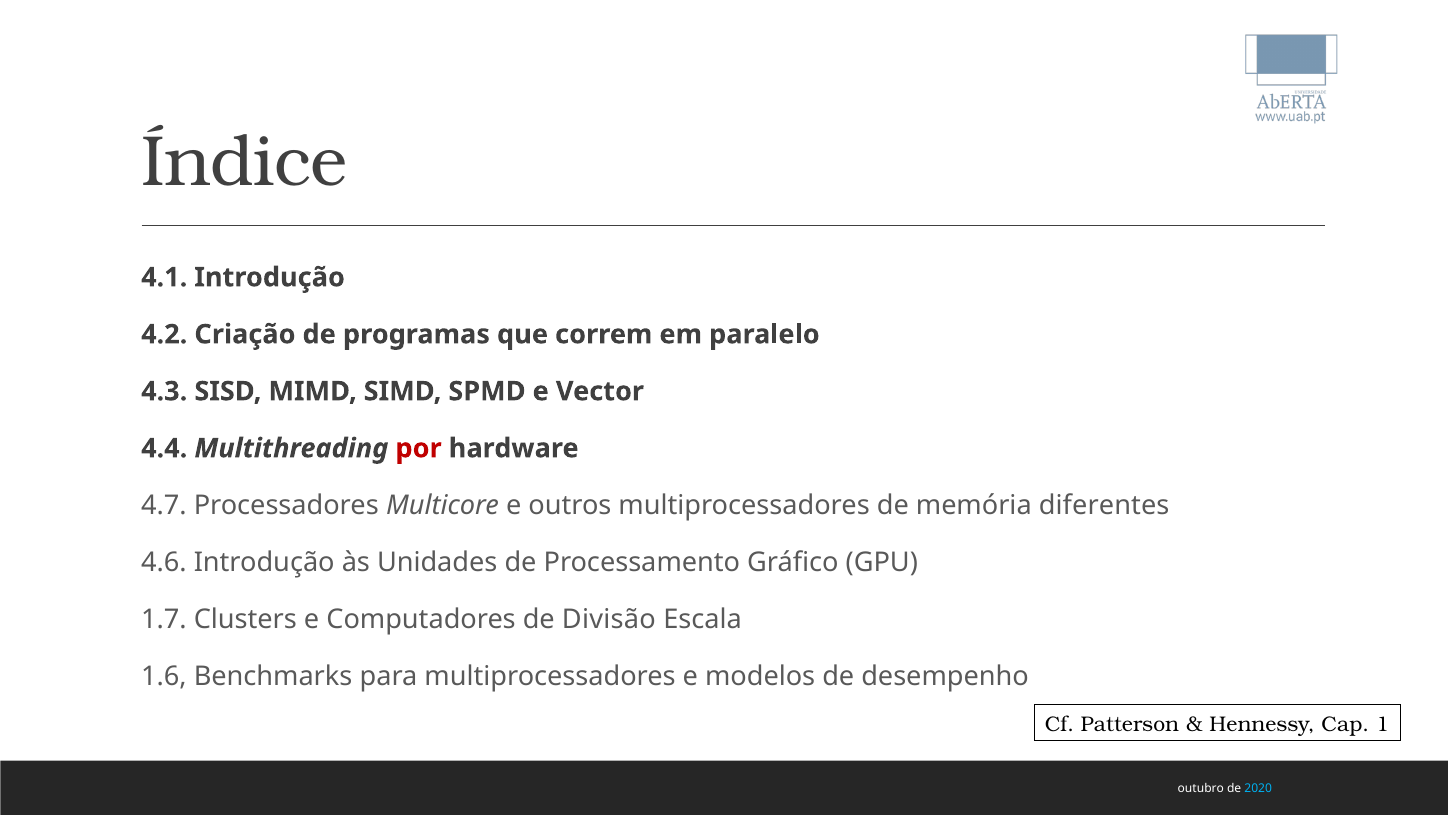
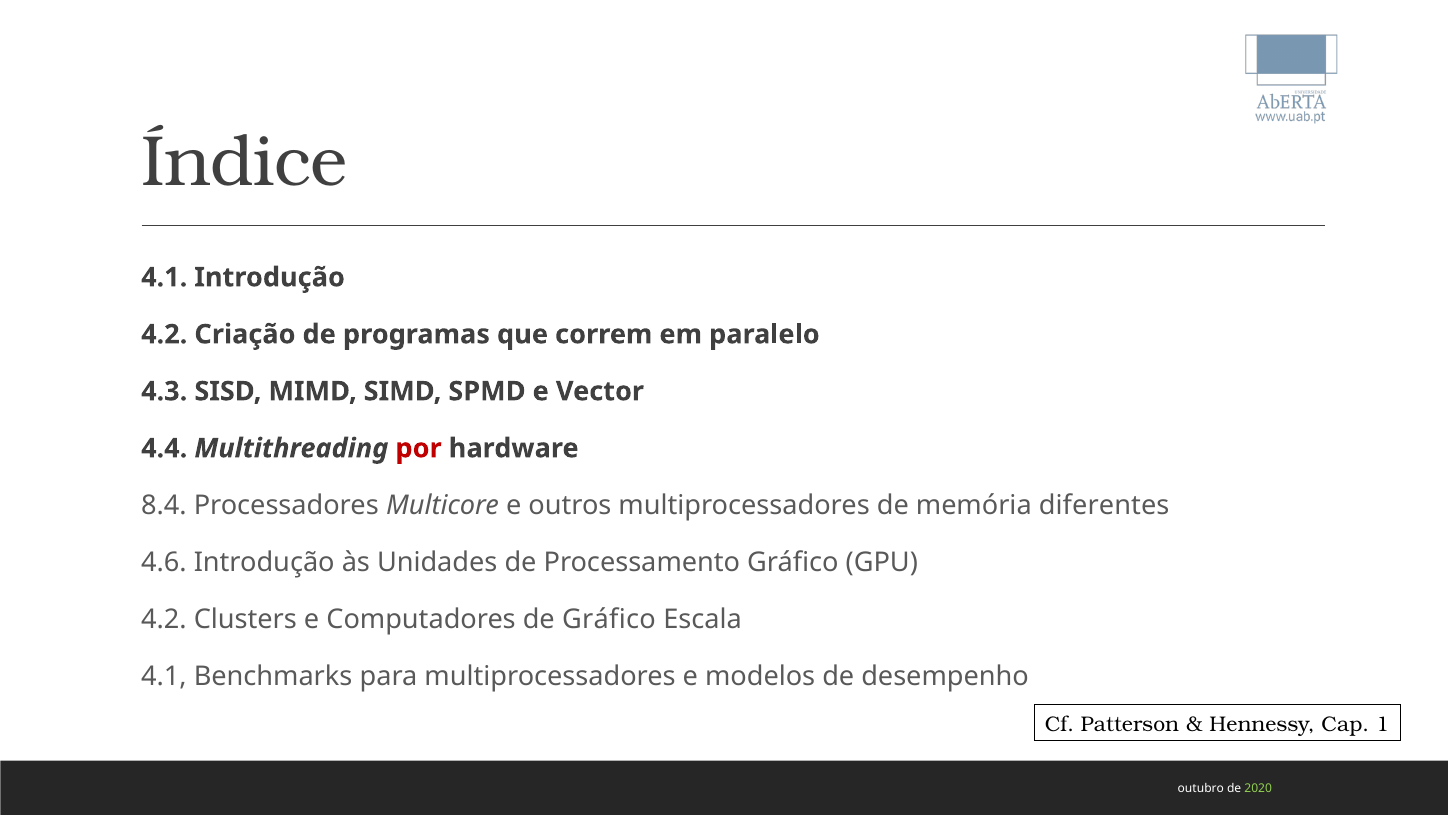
4.7: 4.7 -> 8.4 (164, 505)
1.7: 1.7 -> 4.2 (164, 619)
de Divisão: Divisão -> Gráfico (609, 619)
1.6: 1.6 -> 4.1 (164, 676)
2020 colour: light blue -> light green (1258, 788)
